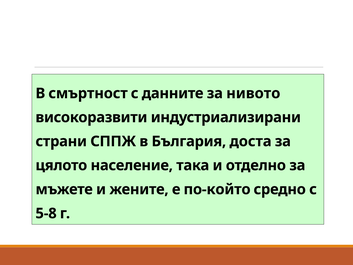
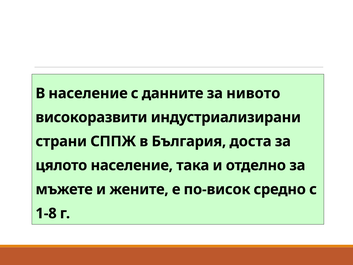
В смъртност: смъртност -> население (88, 93)
по-който: по-който -> по-висок (217, 189)
5-8: 5-8 -> 1-8 (46, 213)
